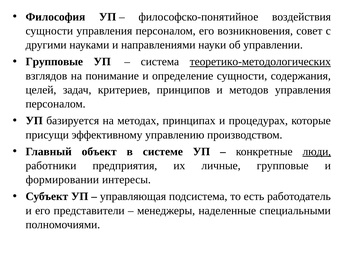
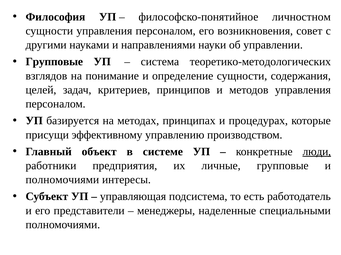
воздействия: воздействия -> личностном (301, 17)
теоретико-методологических underline: present -> none (260, 62)
формировании: формировании -> полномочиями (62, 180)
